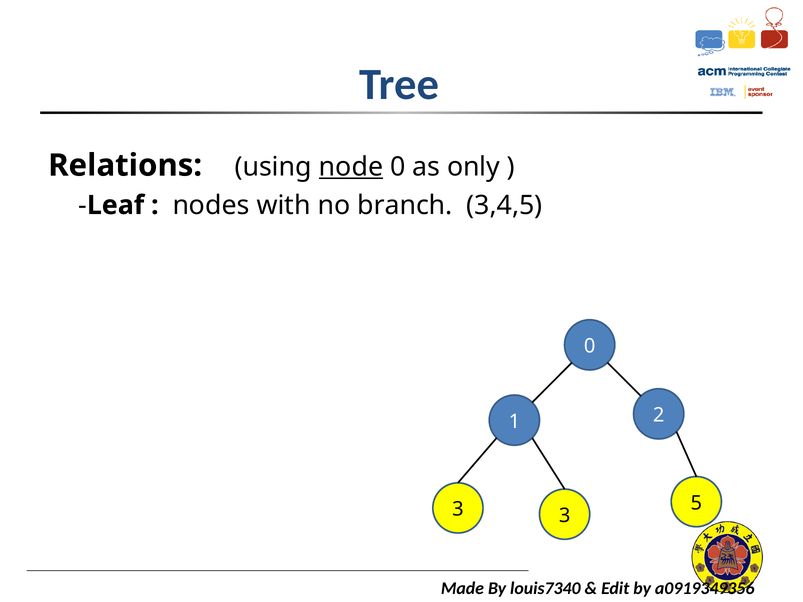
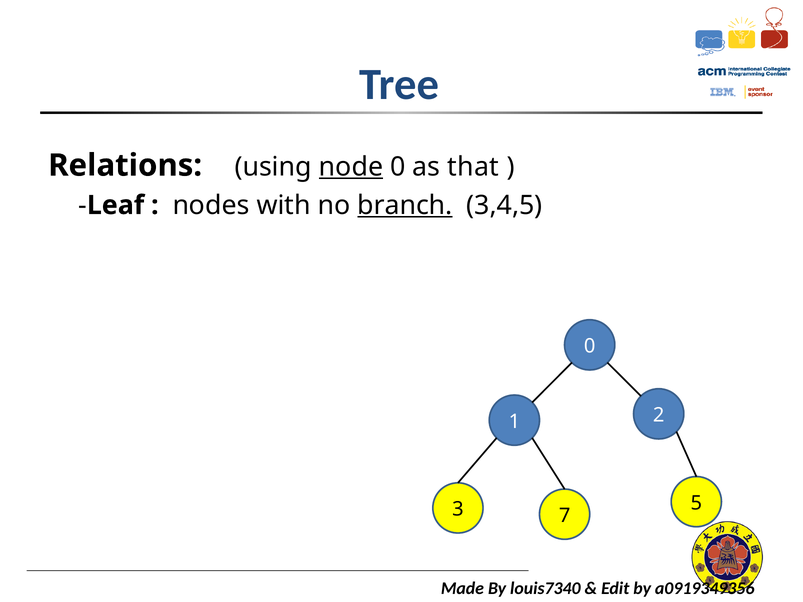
only: only -> that (473, 167)
branch underline: none -> present (405, 205)
3 3: 3 -> 7 (565, 516)
